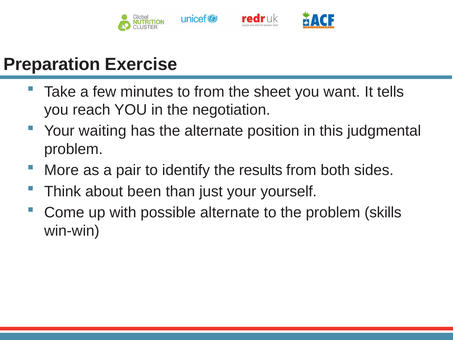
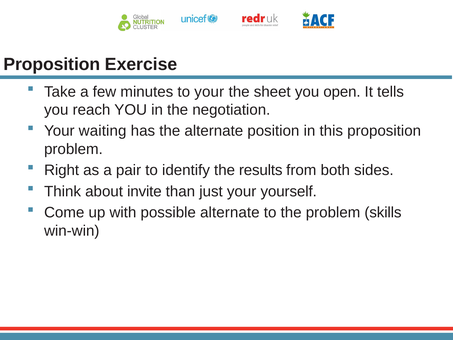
Preparation: Preparation -> Proposition (52, 64)
to from: from -> your (209, 92)
want: want -> open (342, 92)
this judgmental: judgmental -> proposition (384, 131)
More: More -> Right (62, 170)
been: been -> invite (144, 191)
